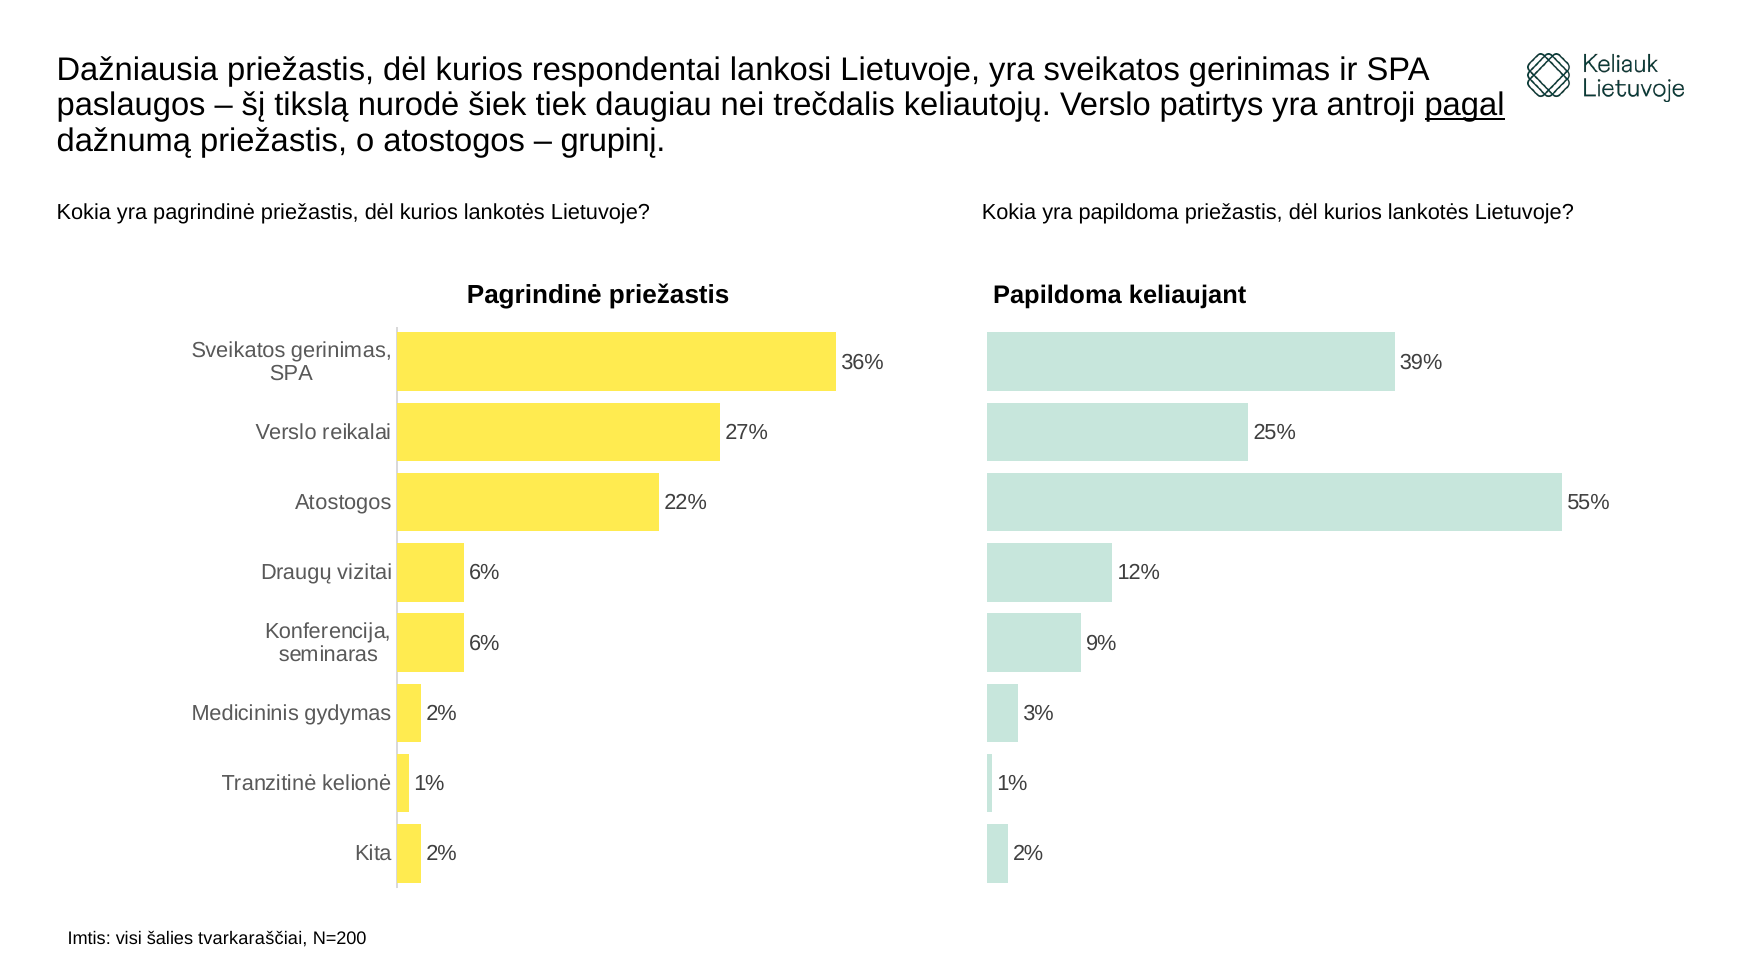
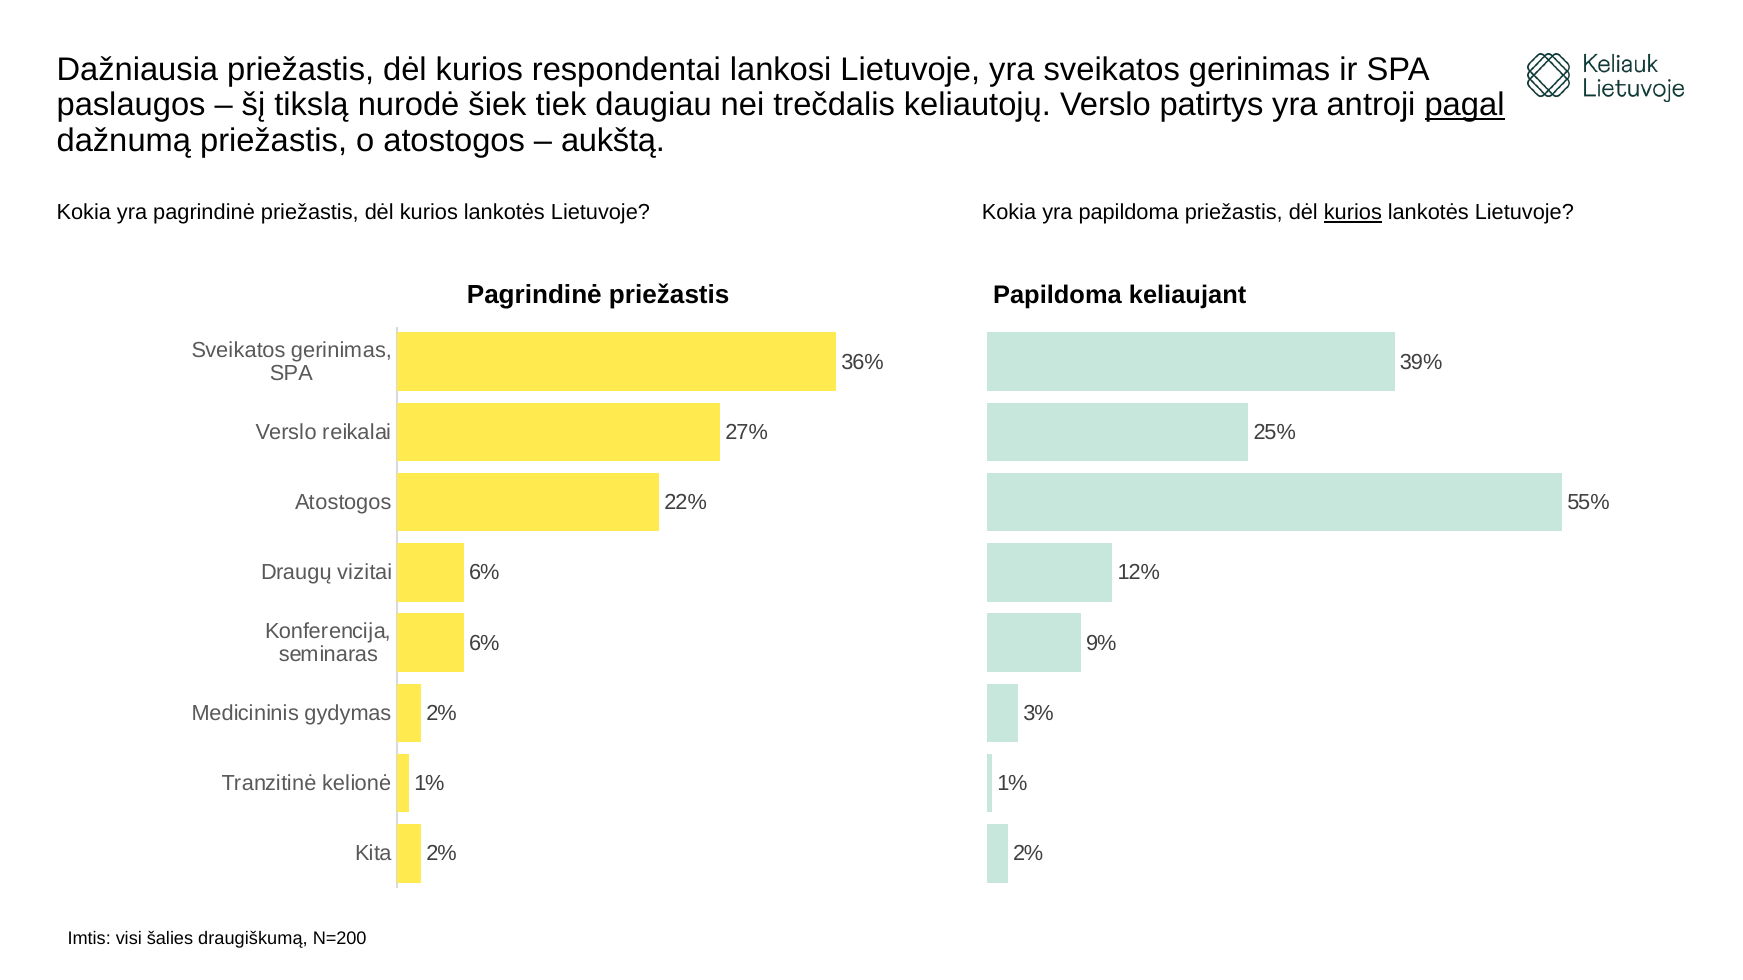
grupinį: grupinį -> aukštą (613, 141)
kurios underline: none -> present (1353, 213)
tvarkaraščiai: tvarkaraščiai -> draugiškumą (253, 939)
